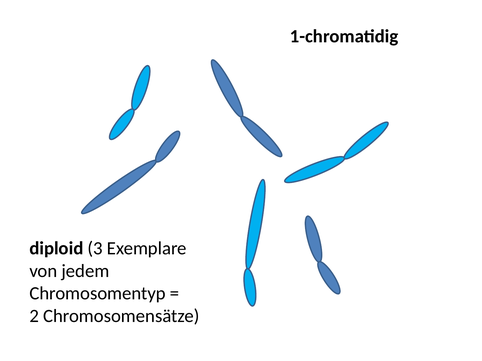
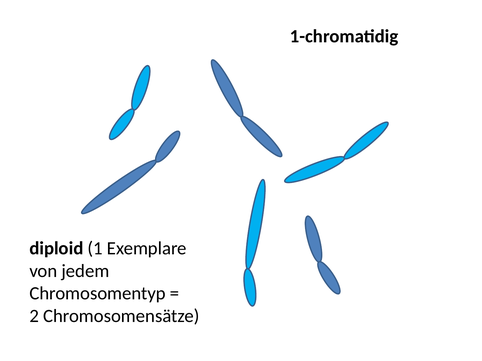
3: 3 -> 1 (95, 249)
